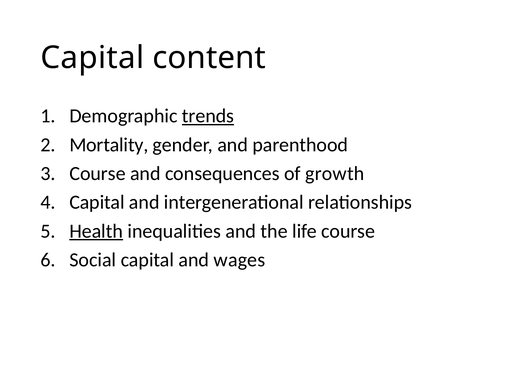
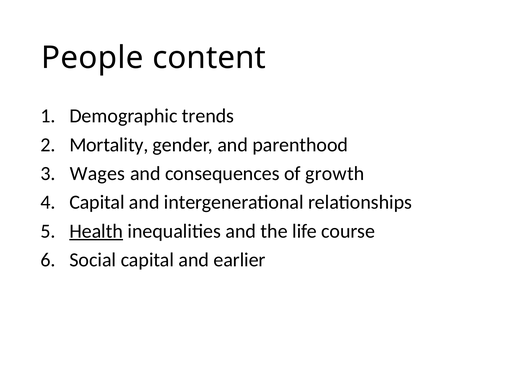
Capital: Capital -> People (92, 58)
trends underline: present -> none (208, 116)
Course: Course -> Wages (97, 173)
wages: wages -> earlier (240, 260)
